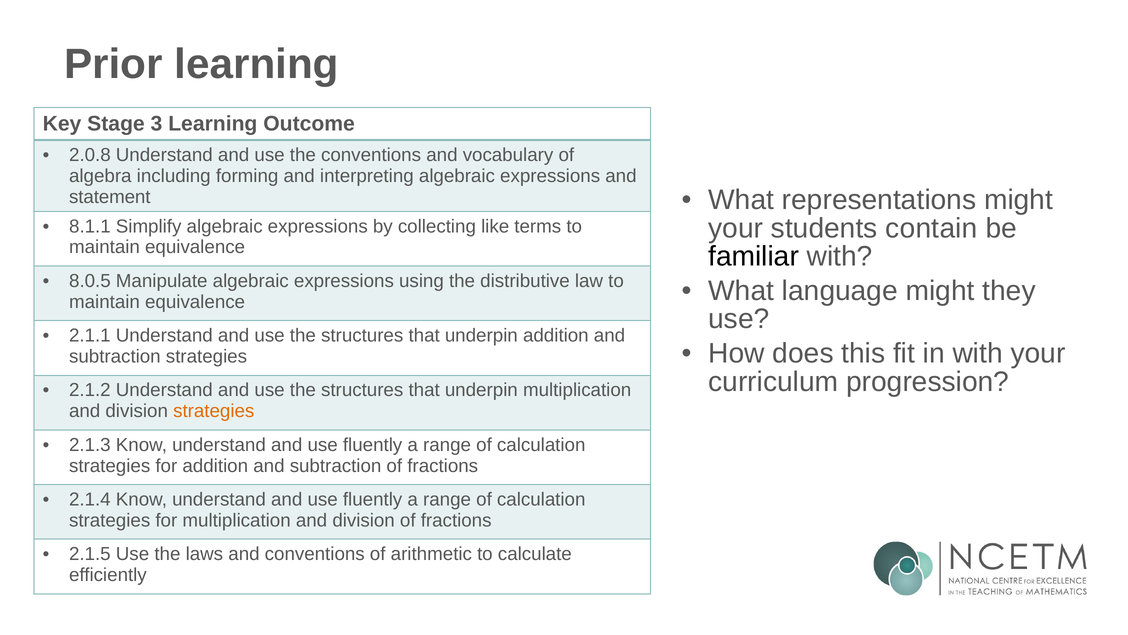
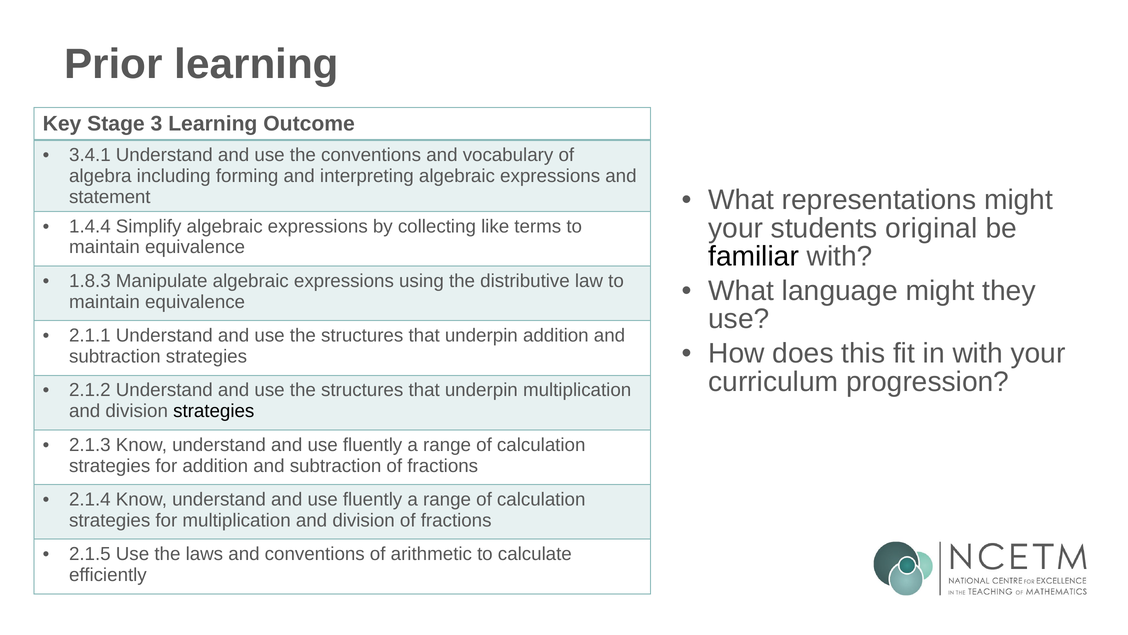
2.0.8: 2.0.8 -> 3.4.1 (90, 155)
contain: contain -> original (931, 228)
8.1.1: 8.1.1 -> 1.4.4 (90, 226)
8.0.5: 8.0.5 -> 1.8.3 (90, 281)
strategies colour: orange -> black (214, 411)
